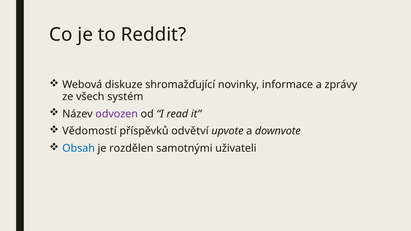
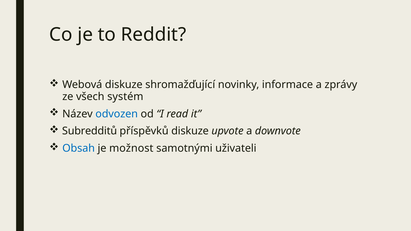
odvozen colour: purple -> blue (117, 114)
Vědomostí: Vědomostí -> Subredditů (90, 131)
příspěvků odvětví: odvětví -> diskuze (190, 131)
rozdělen: rozdělen -> možnost (131, 148)
